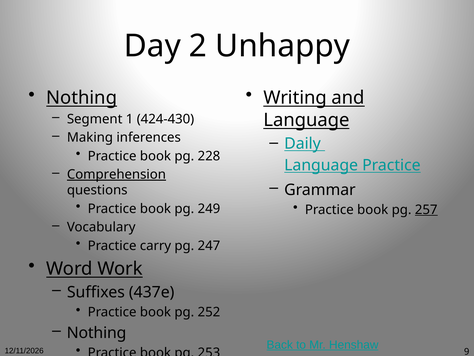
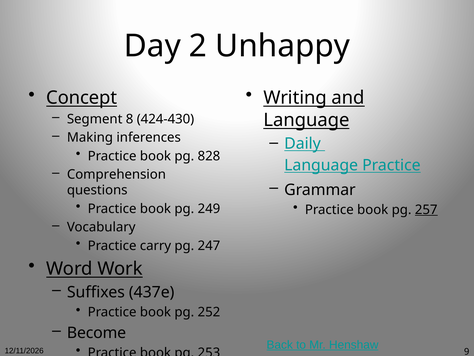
Nothing: Nothing -> Concept (82, 98)
1: 1 -> 8 (130, 119)
228: 228 -> 828 (209, 156)
Comprehension underline: present -> none (116, 174)
Nothing: Nothing -> Become (97, 332)
